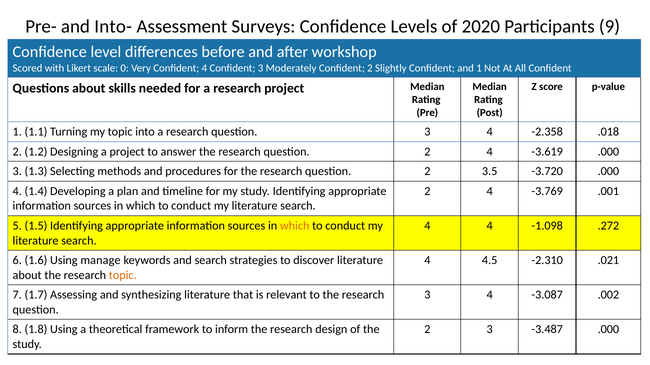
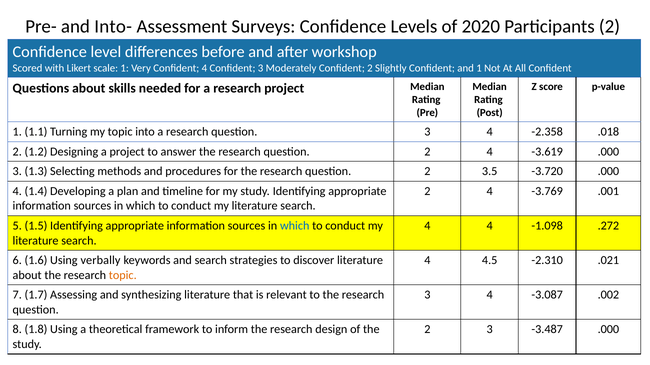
Participants 9: 9 -> 2 (610, 27)
scale 0: 0 -> 1 (125, 68)
which colour: orange -> blue (295, 226)
manage: manage -> verbally (100, 261)
